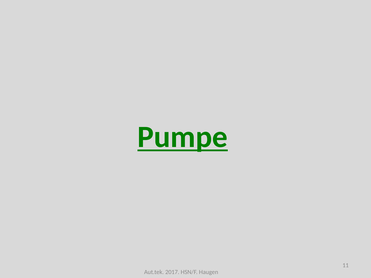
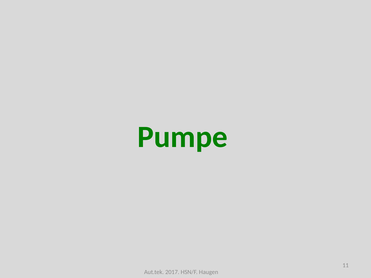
Pumpe underline: present -> none (183, 137)
